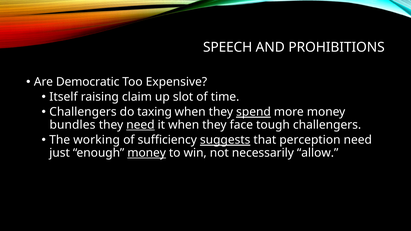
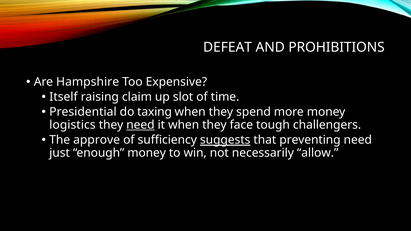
SPEECH: SPEECH -> DEFEAT (228, 47)
Democratic: Democratic -> Hampshire (88, 82)
Challengers: Challengers -> Presidential (83, 112)
spend underline: present -> none (253, 112)
bundles: bundles -> logistics (72, 125)
working: working -> approve (97, 140)
perception: perception -> preventing (310, 140)
money underline: present -> none (147, 153)
